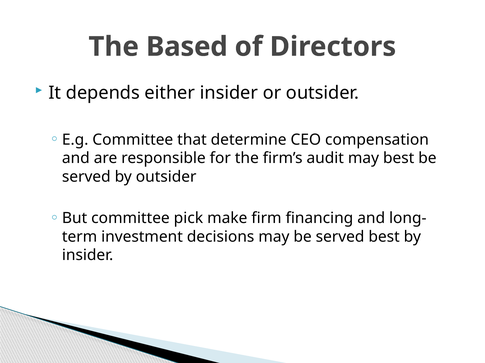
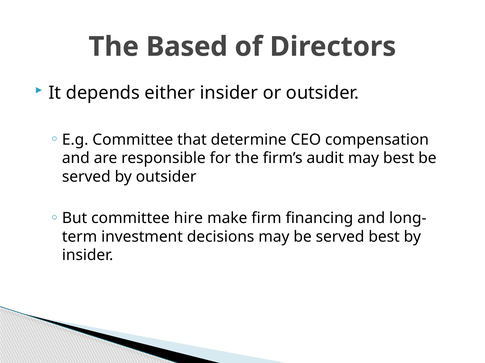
pick: pick -> hire (188, 219)
